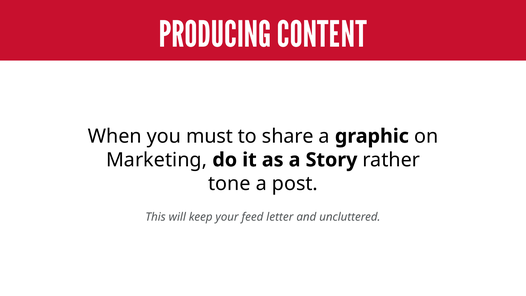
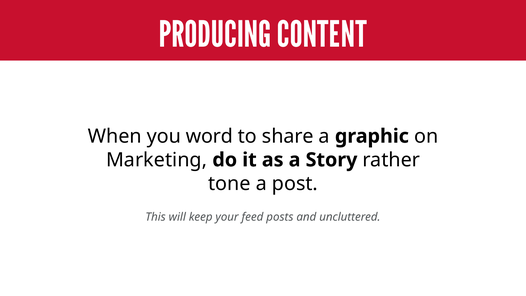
must: must -> word (209, 136)
letter: letter -> posts (280, 217)
